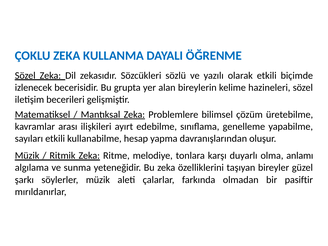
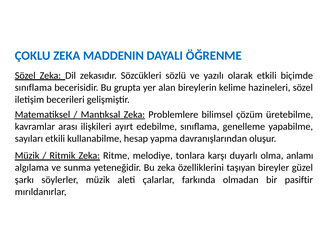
KULLANMA: KULLANMA -> MADDENIN (114, 56)
izlenecek: izlenecek -> sınıflama (33, 88)
